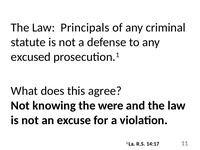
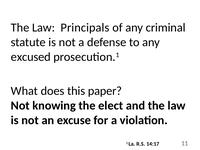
agree: agree -> paper (105, 91)
were: were -> elect (111, 105)
